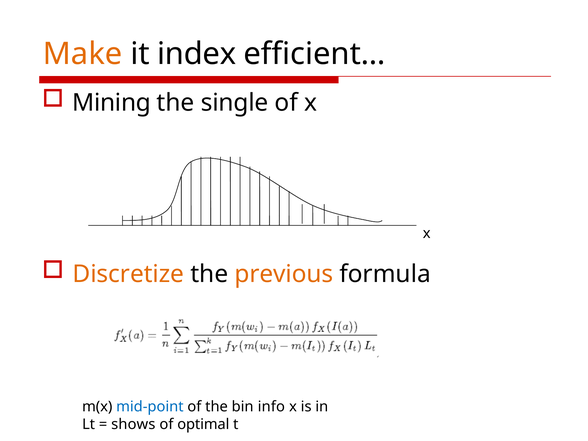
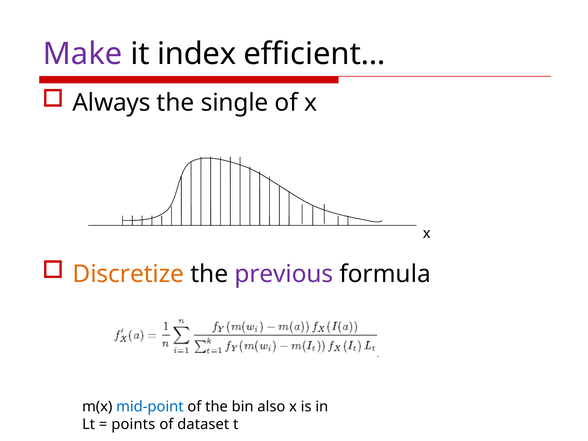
Make colour: orange -> purple (83, 54)
Mining: Mining -> Always (112, 103)
previous colour: orange -> purple (284, 274)
info: info -> also (271, 407)
shows: shows -> points (133, 424)
optimal: optimal -> dataset (203, 424)
